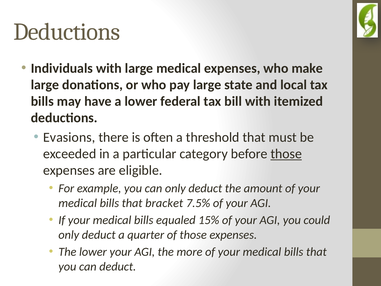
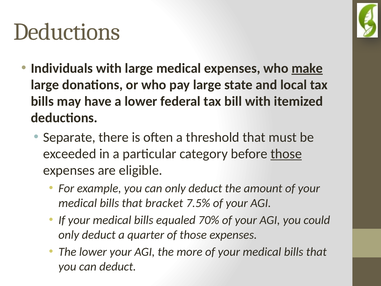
make underline: none -> present (307, 68)
Evasions: Evasions -> Separate (69, 137)
15%: 15% -> 70% (209, 220)
